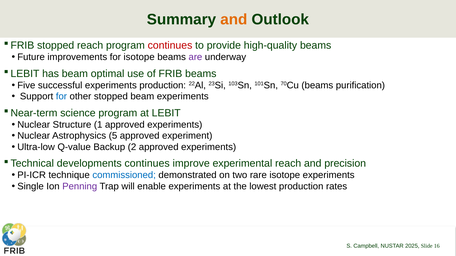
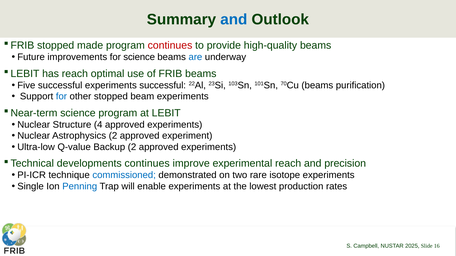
and colour: orange -> blue (234, 19)
stopped reach: reach -> made (90, 45)
for isotope: isotope -> science (139, 57)
are colour: purple -> blue (195, 57)
has beam: beam -> reach (75, 74)
experiments production: production -> successful (163, 85)
1: 1 -> 4 (98, 125)
Astrophysics 5: 5 -> 2 (113, 136)
Penning colour: purple -> blue (80, 187)
